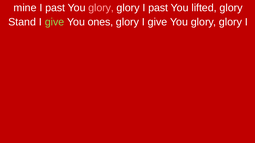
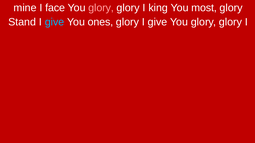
past: past -> face (55, 8)
glory I past: past -> king (158, 8)
lifted: lifted -> most (204, 8)
give colour: light green -> light blue (55, 22)
